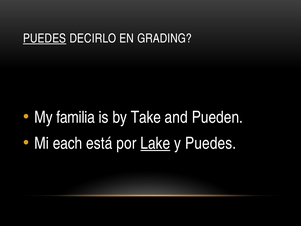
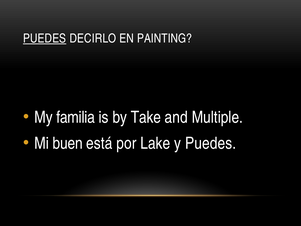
GRADING: GRADING -> PAINTING (165, 39)
Pueden: Pueden -> Multiple (217, 117)
each: each -> buen (68, 143)
Lake underline: present -> none (155, 143)
